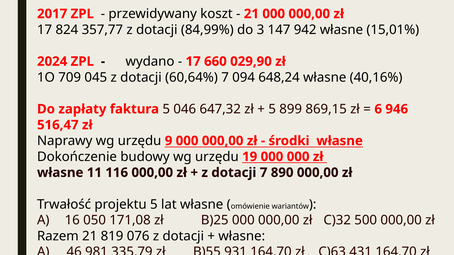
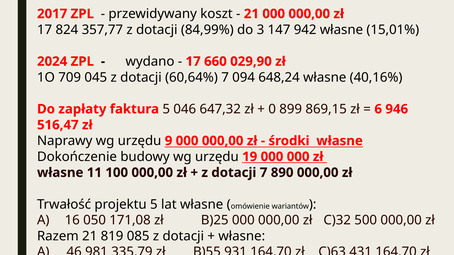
5: 5 -> 0 (272, 109)
116: 116 -> 100 (117, 173)
076: 076 -> 085 (138, 236)
